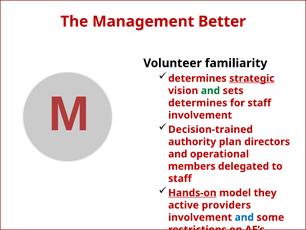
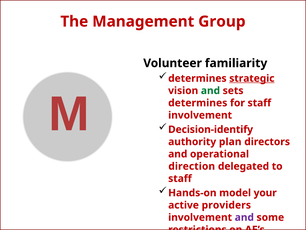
Better: Better -> Group (222, 21)
Decision-trained: Decision-trained -> Decision-identify (211, 129)
members: members -> direction (192, 166)
Hands-on underline: present -> none (192, 192)
they: they -> your (265, 192)
and colour: blue -> purple (244, 217)
